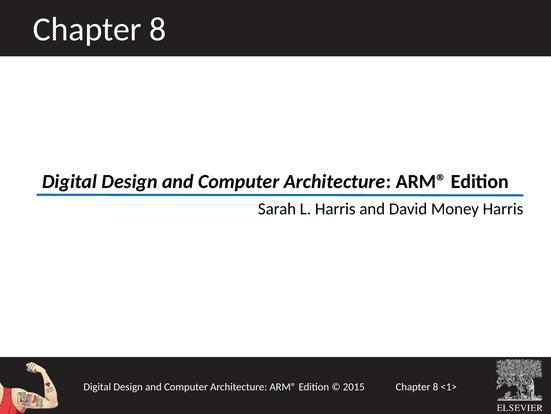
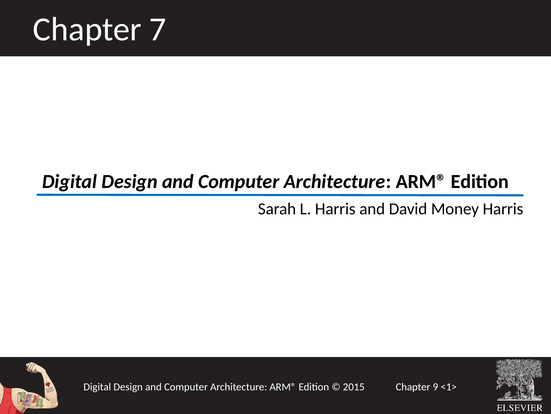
8: 8 -> 7 (158, 29)
8: 8 -> 9 (435, 386)
